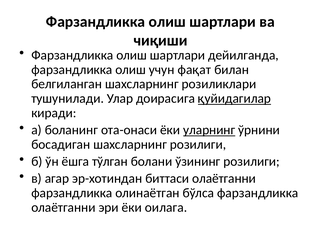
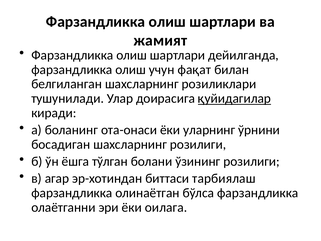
чиқиши: чиқиши -> жамият (160, 40)
уларнинг underline: present -> none (209, 130)
биттаси олаётганни: олаётганни -> тарбиялаш (224, 178)
